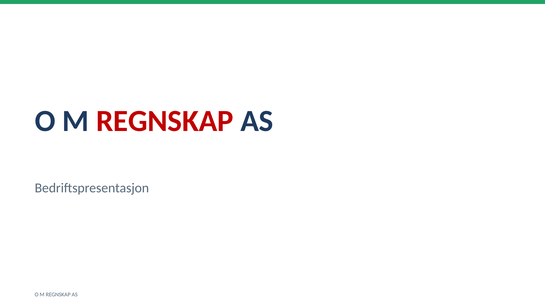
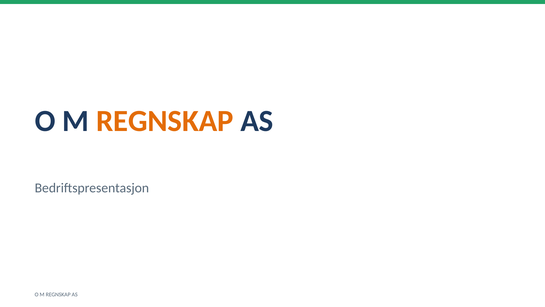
REGNSKAP colour: red -> orange (165, 121)
